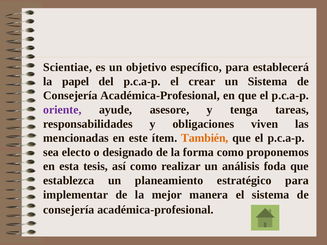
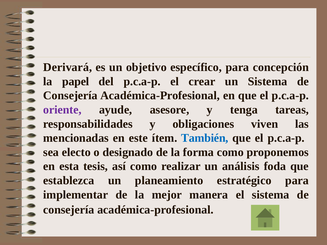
Scientiae: Scientiae -> Derivará (68, 67)
establecerá: establecerá -> concepción (281, 67)
También colour: orange -> blue (205, 138)
